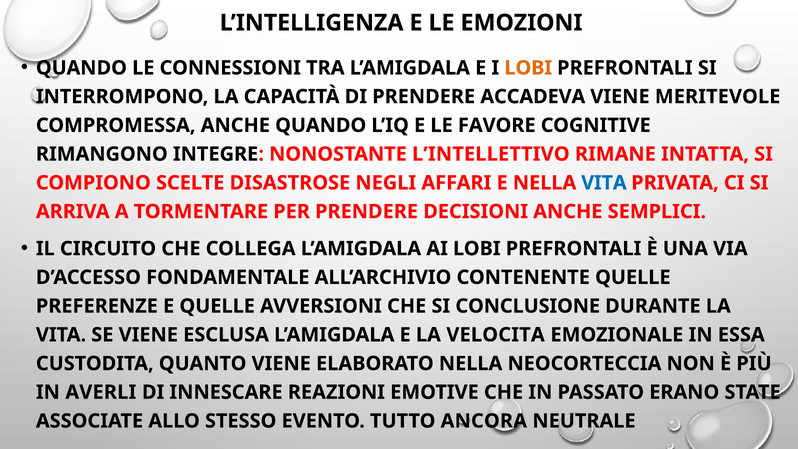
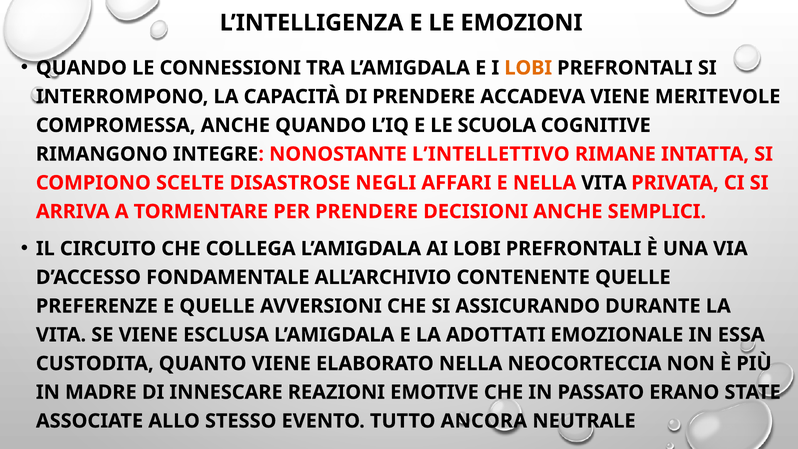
FAVORE: FAVORE -> SCUOLA (497, 125)
VITA colour: blue -> black (604, 183)
CONCLUSIONE: CONCLUSIONE -> ASSICURANDO (528, 306)
VELOCITA: VELOCITA -> ADOTTATI (496, 335)
AVERLI: AVERLI -> MADRE (101, 392)
